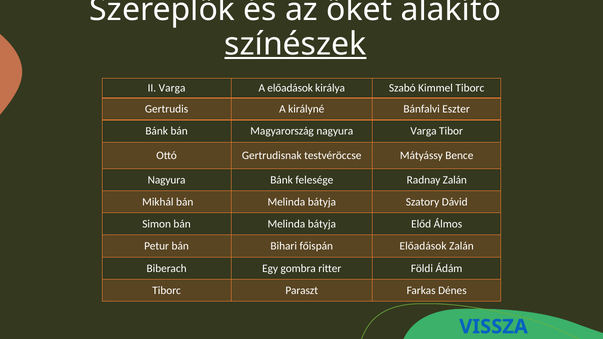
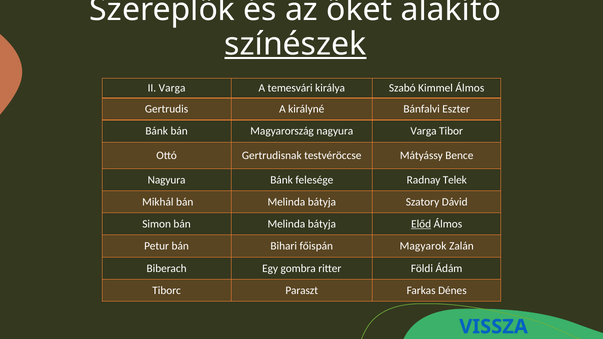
A előadások: előadások -> temesvári (290, 88)
Kimmel Tiborc: Tiborc -> Álmos (470, 88)
Radnay Zalán: Zalán -> Telek (455, 180)
Előd underline: none -> present (421, 224)
főispán Előadások: Előadások -> Magyarok (423, 246)
